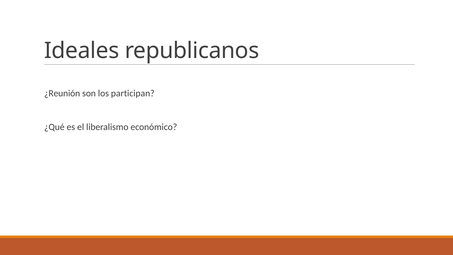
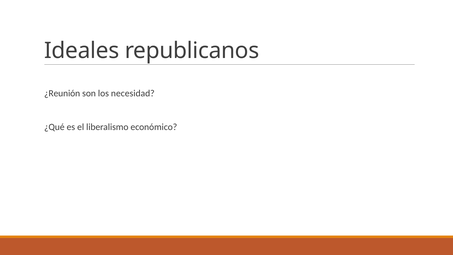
participan: participan -> necesidad (133, 93)
